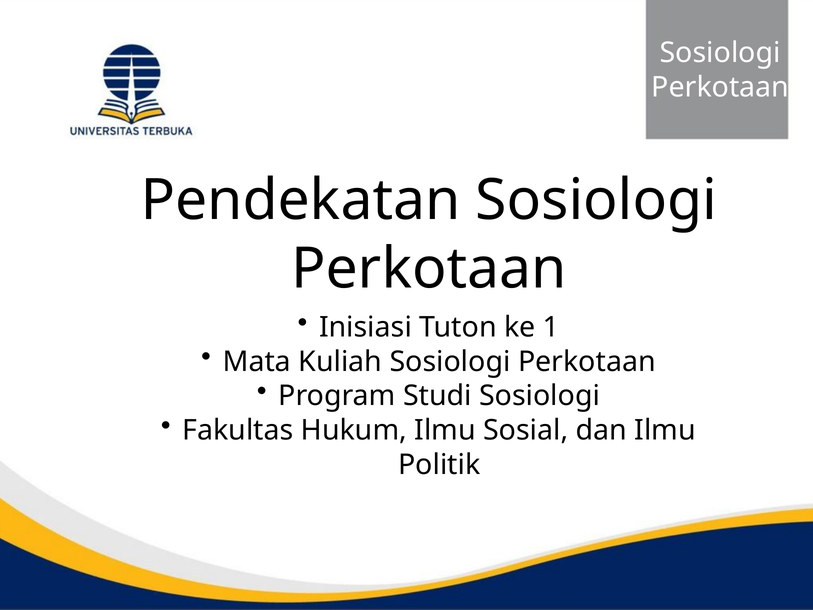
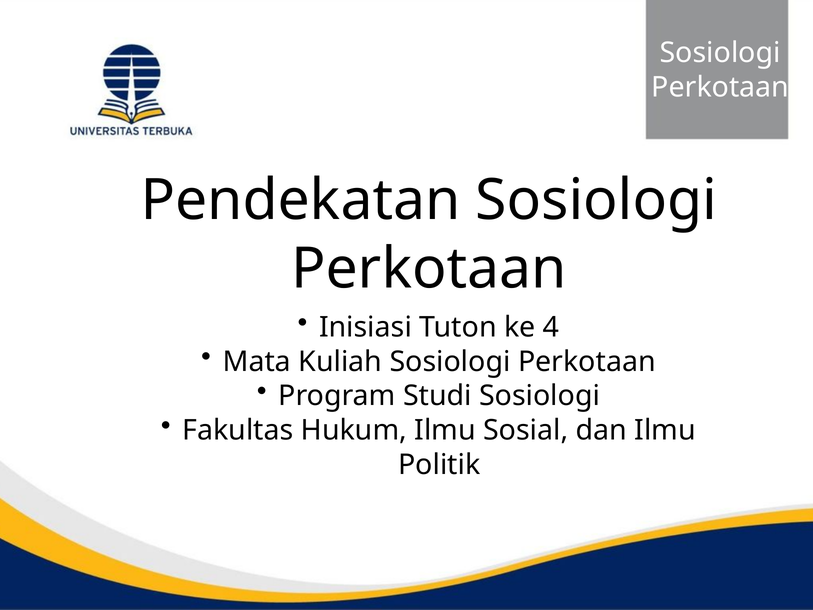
1: 1 -> 4 (551, 327)
